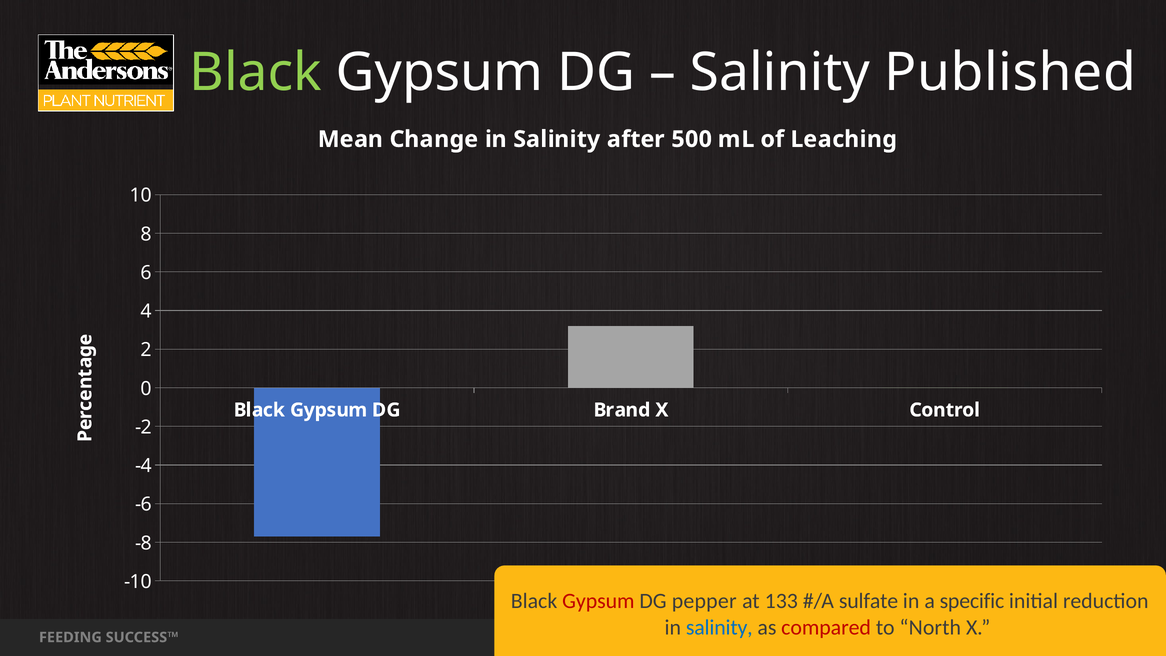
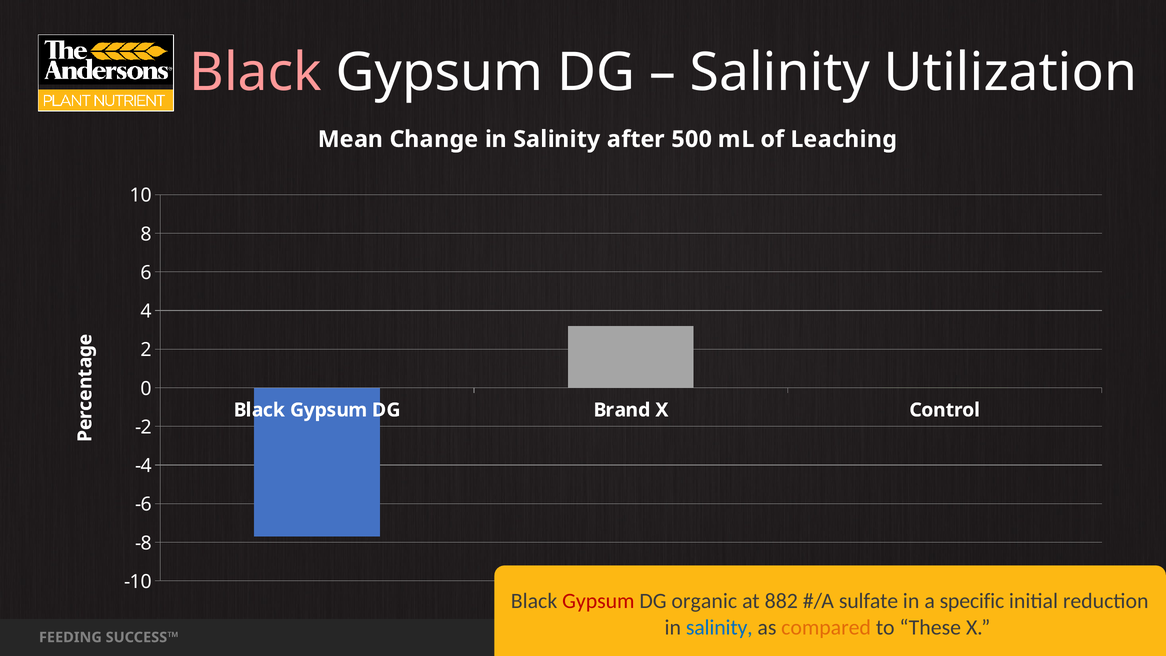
Black colour: light green -> pink (256, 73)
Published: Published -> Utilization (1010, 73)
pepper: pepper -> organic (704, 601)
133: 133 -> 882 (781, 601)
compared colour: red -> orange (826, 627)
North: North -> These (930, 627)
